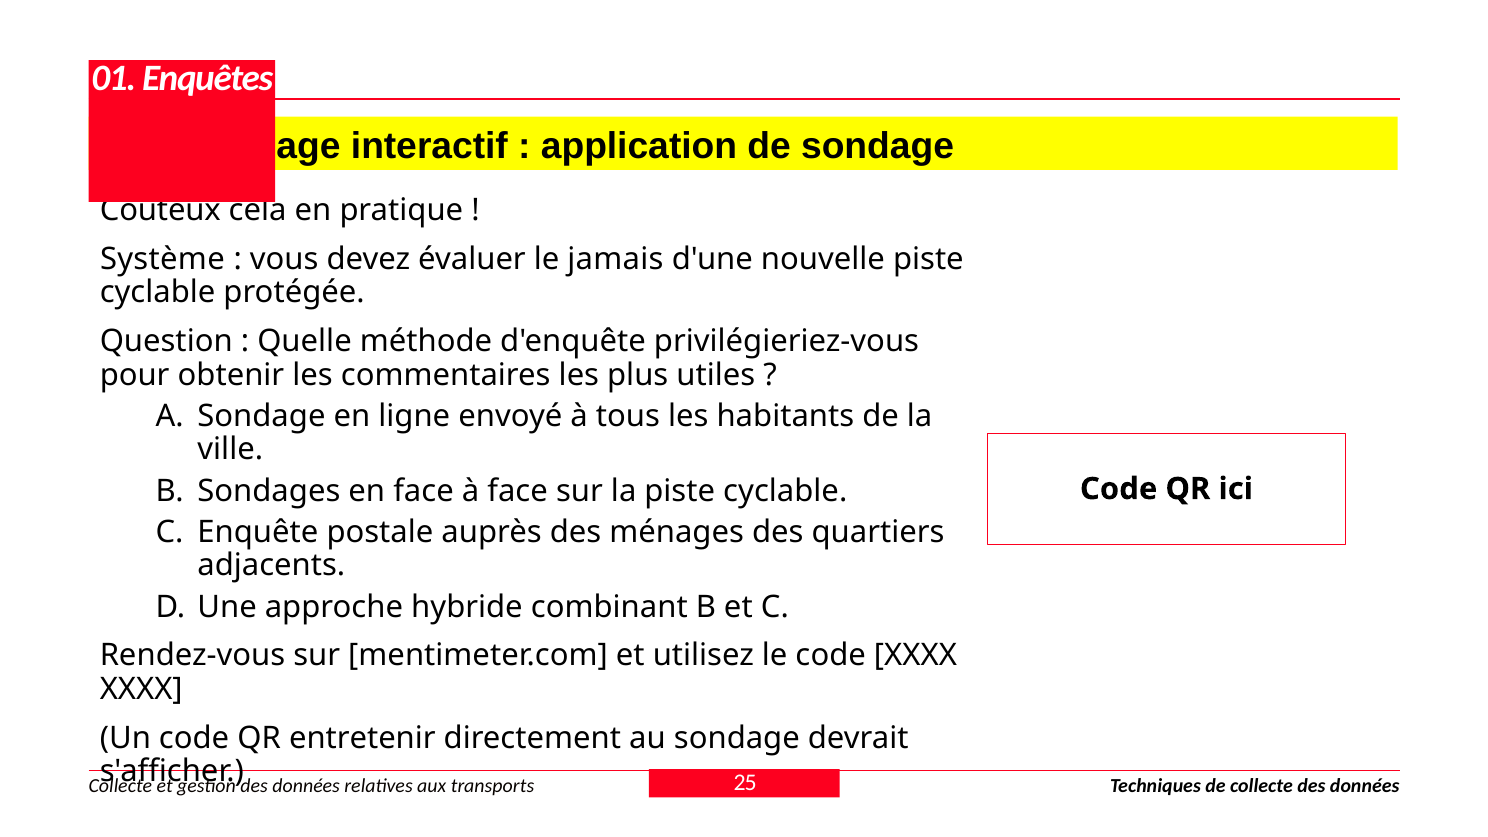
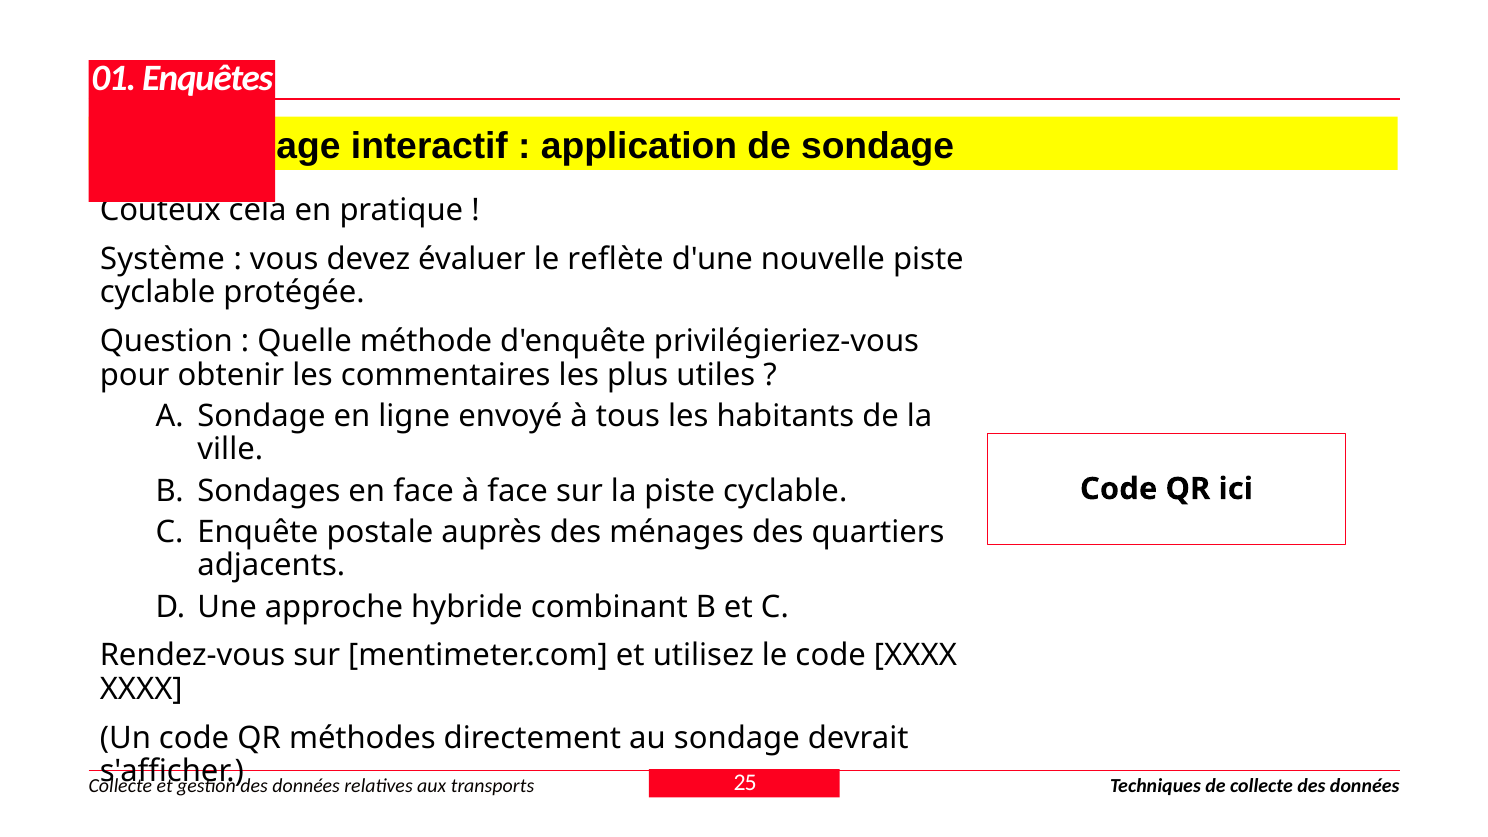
jamais: jamais -> reflète (616, 259)
entretenir: entretenir -> méthodes (362, 738)
